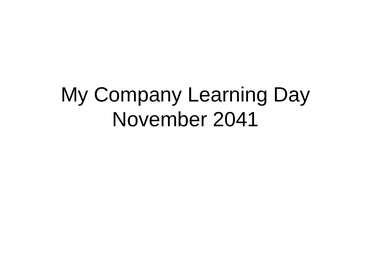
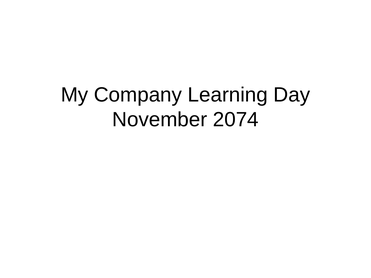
2041: 2041 -> 2074 (236, 120)
